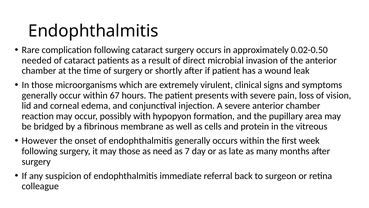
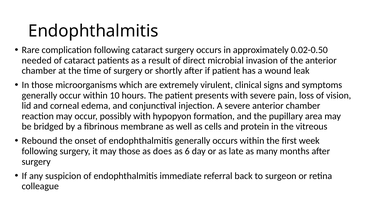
67: 67 -> 10 (115, 95)
However: However -> Rebound (39, 141)
need: need -> does (162, 151)
7: 7 -> 6 (187, 151)
